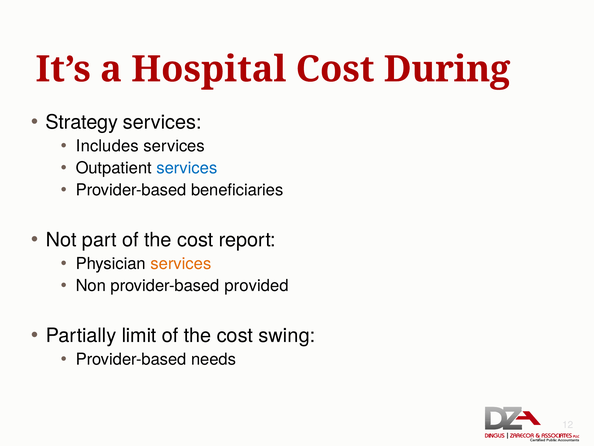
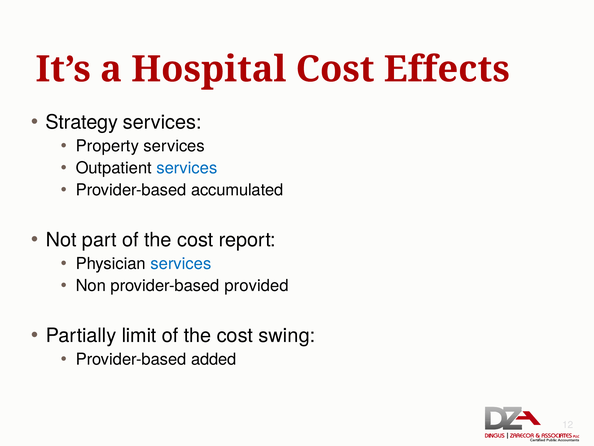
During: During -> Effects (447, 69)
Includes: Includes -> Property (107, 146)
beneficiaries: beneficiaries -> accumulated (237, 190)
services colour: orange -> blue (181, 263)
needs: needs -> added (214, 359)
